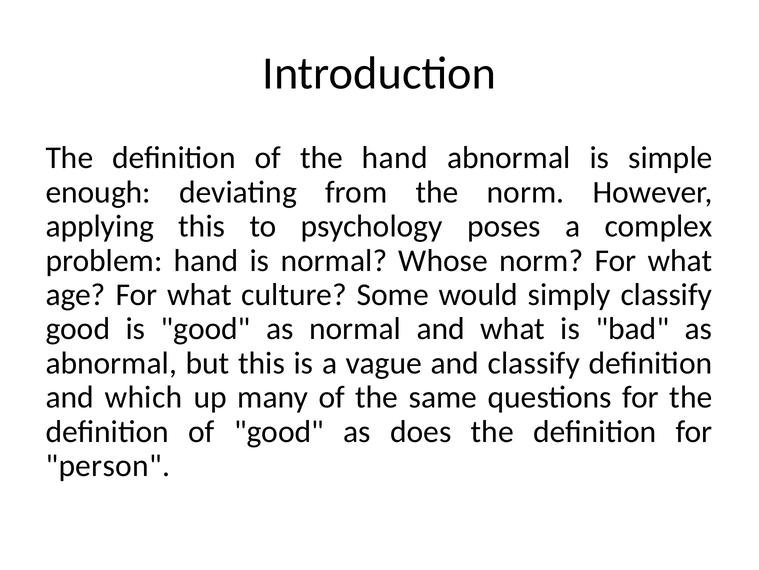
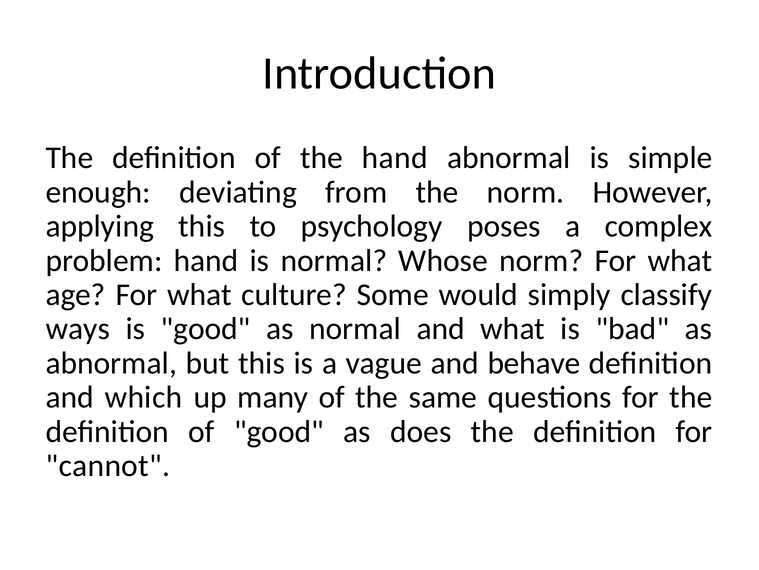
good: good -> ways (78, 329)
and classify: classify -> behave (534, 363)
person: person -> cannot (108, 465)
